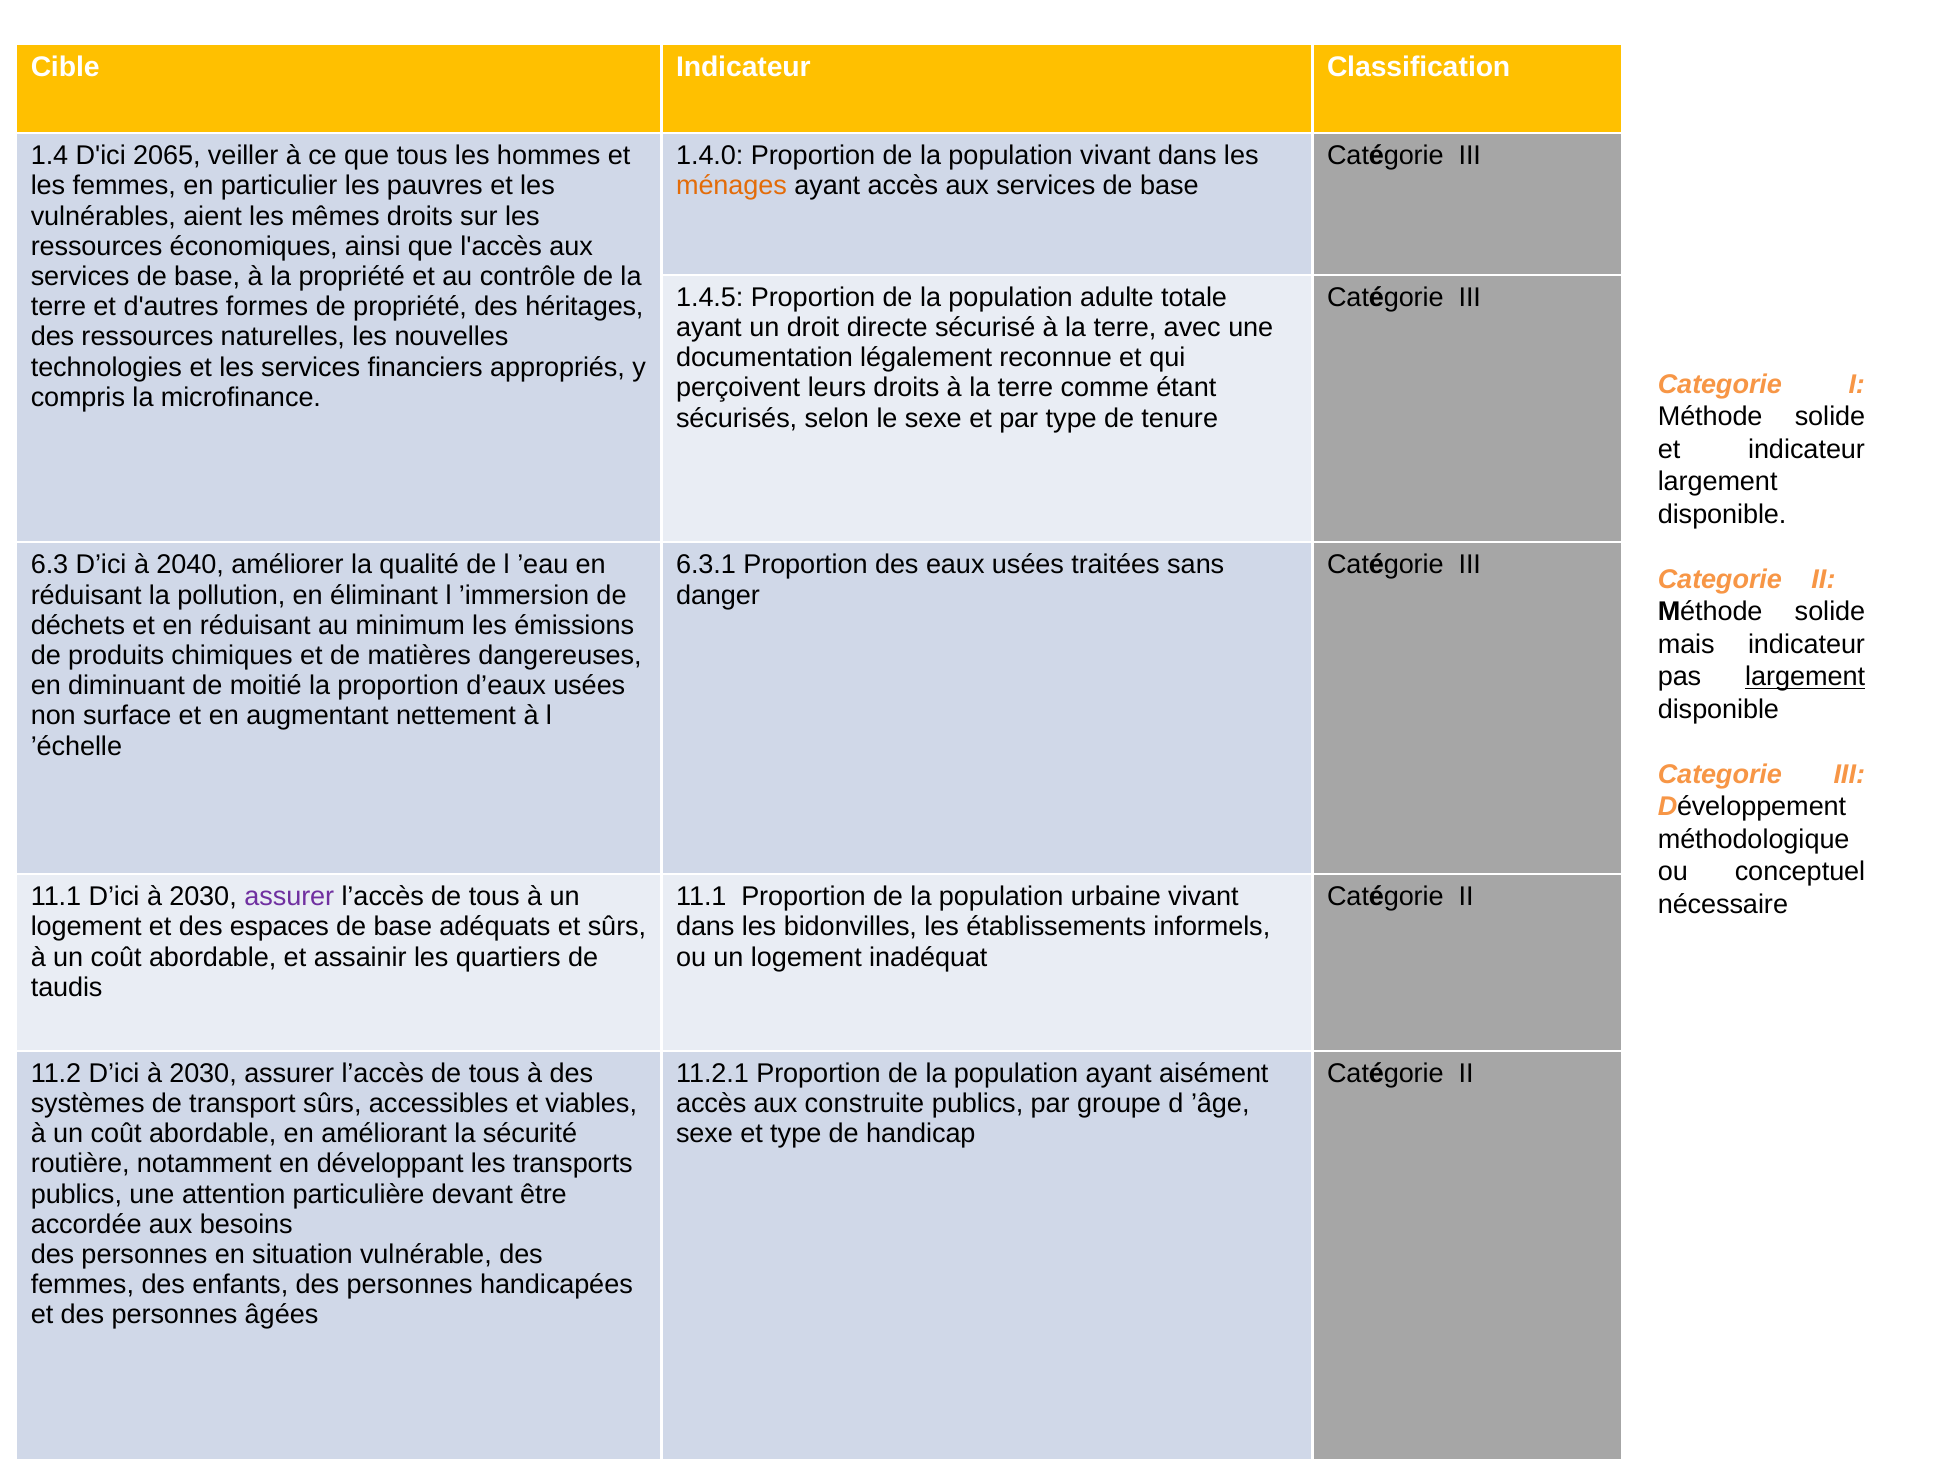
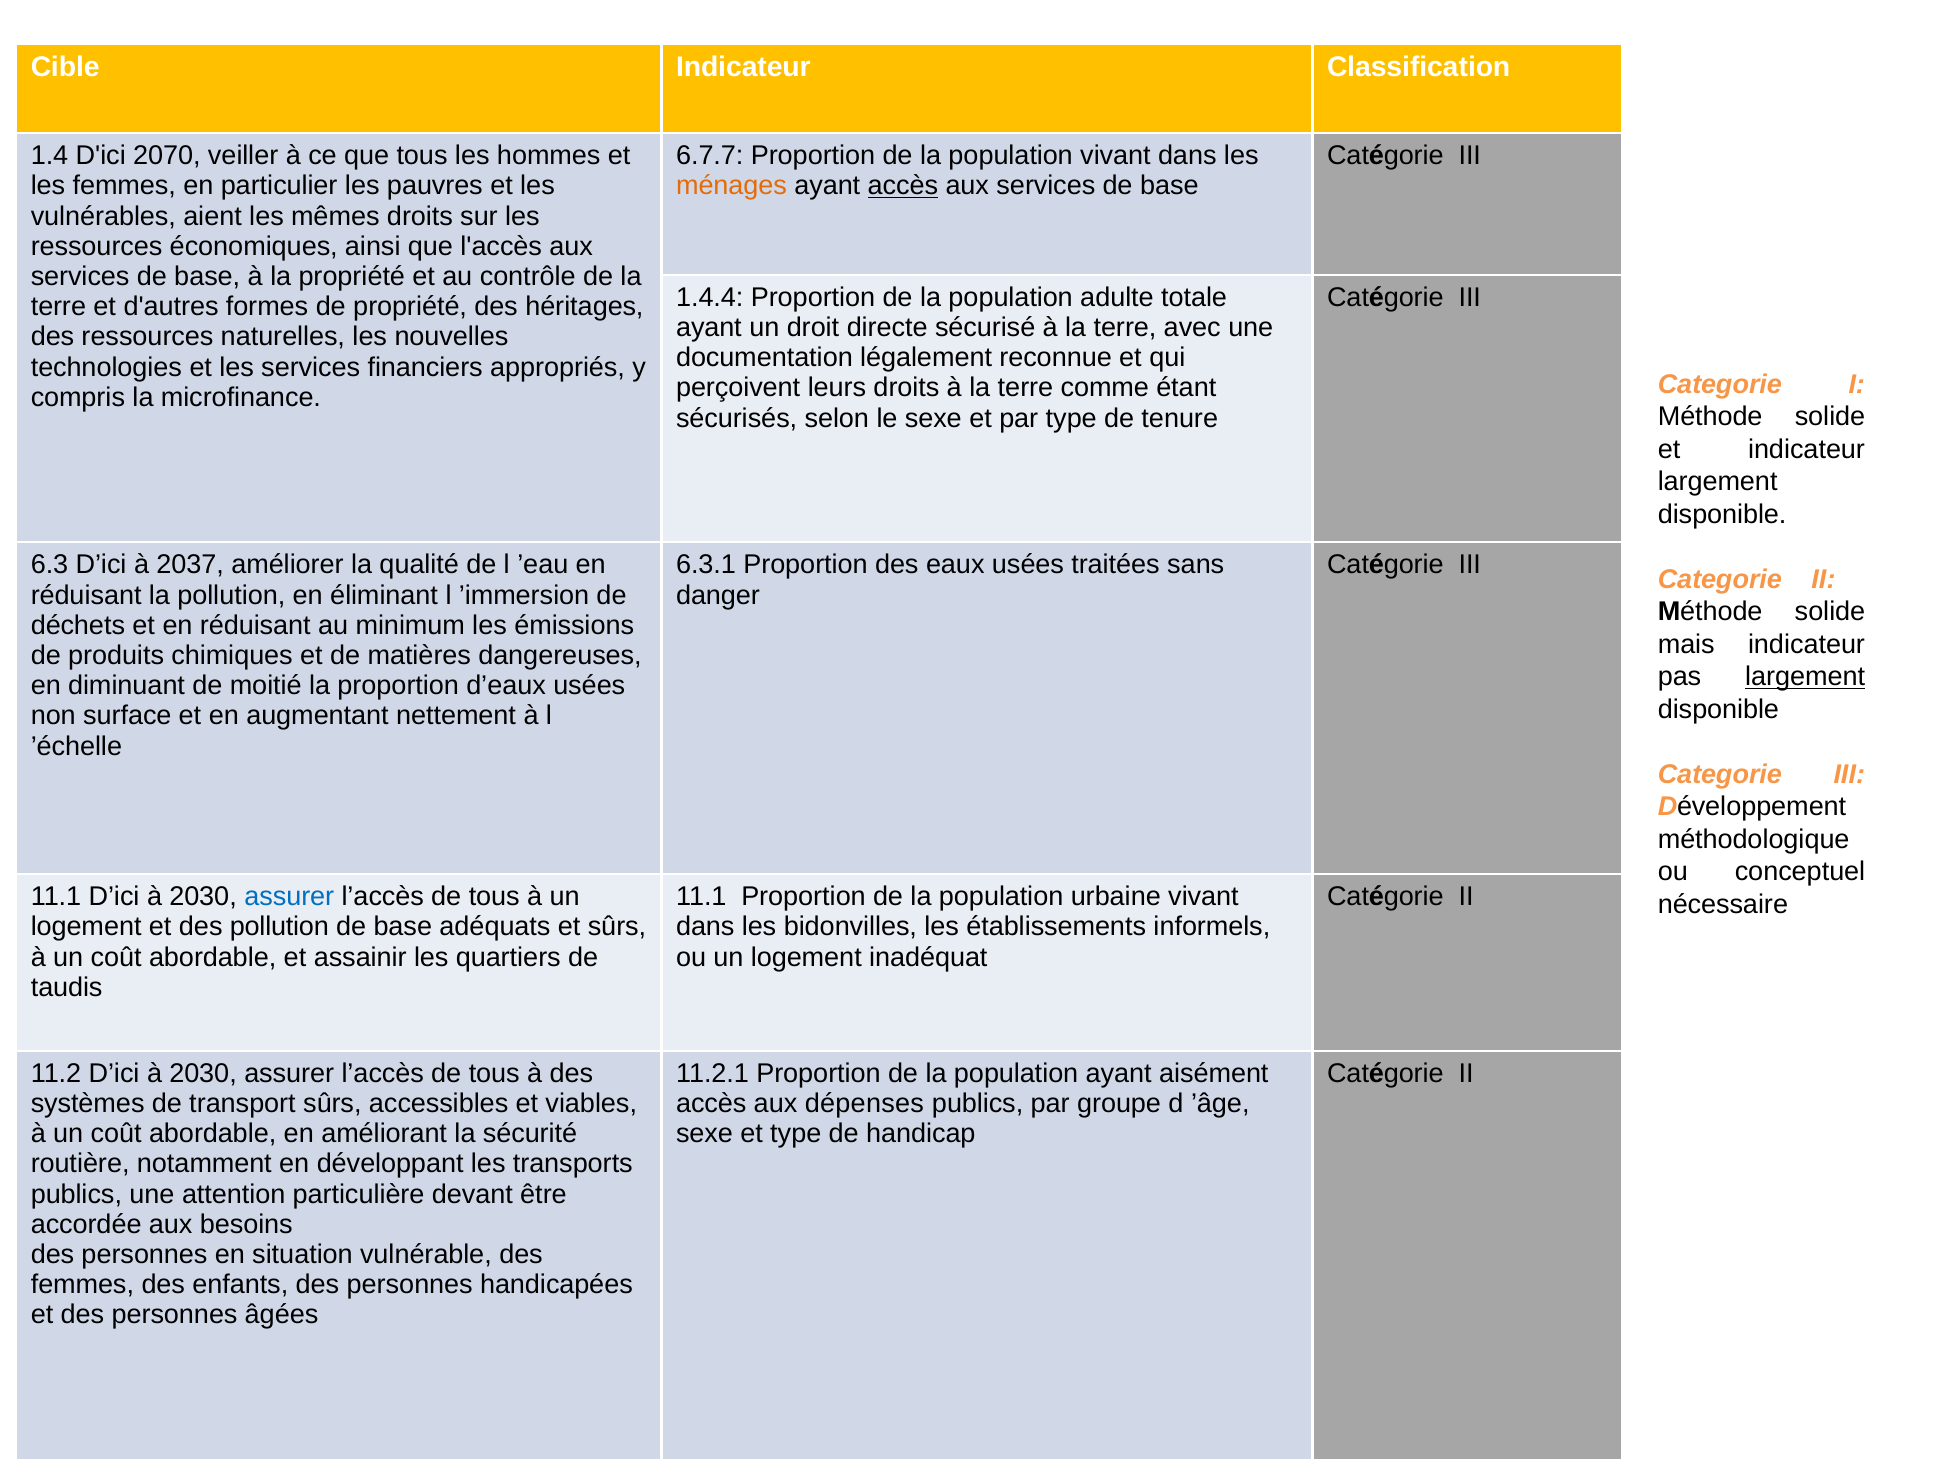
2065: 2065 -> 2070 (167, 156)
1.4.0: 1.4.0 -> 6.7.7 (710, 156)
accès underline: none -> present (903, 186)
1.4.5: 1.4.5 -> 1.4.4 (710, 298)
2040: 2040 -> 2037 (190, 565)
assurer colour: purple -> blue (289, 897)
des espaces: espaces -> pollution (279, 927)
construite: construite -> dépenses (864, 1104)
